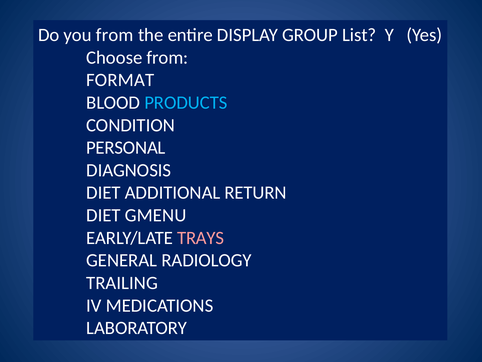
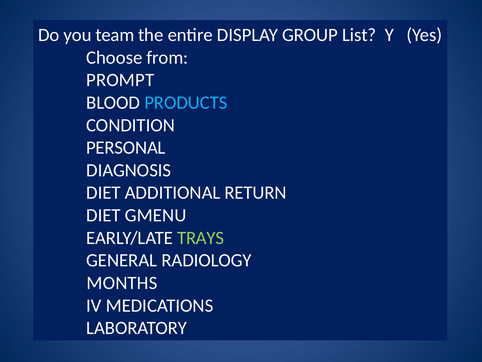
you from: from -> team (115, 35)
FORMAT: FORMAT -> PROMPT (120, 80)
TRAYS colour: pink -> light green (201, 238)
TRAILING: TRAILING -> MONTHS (122, 283)
